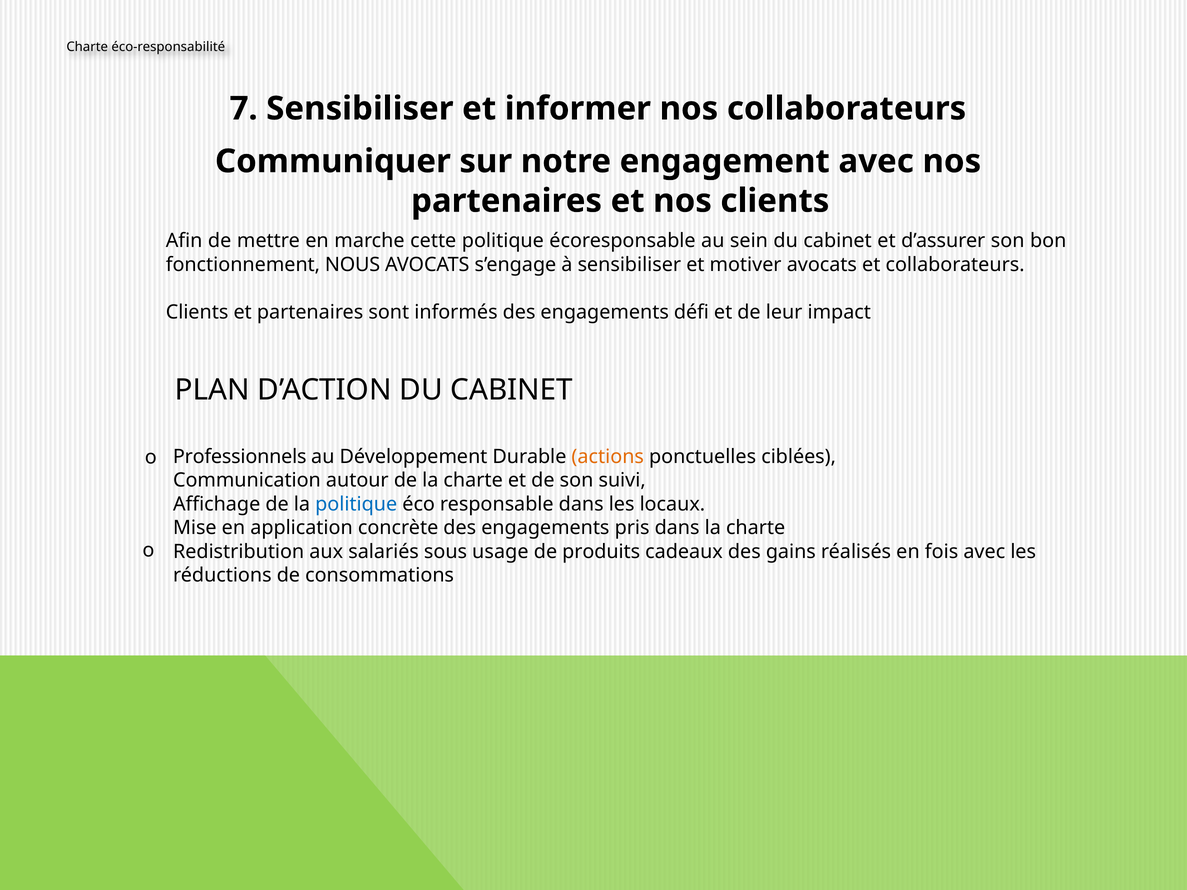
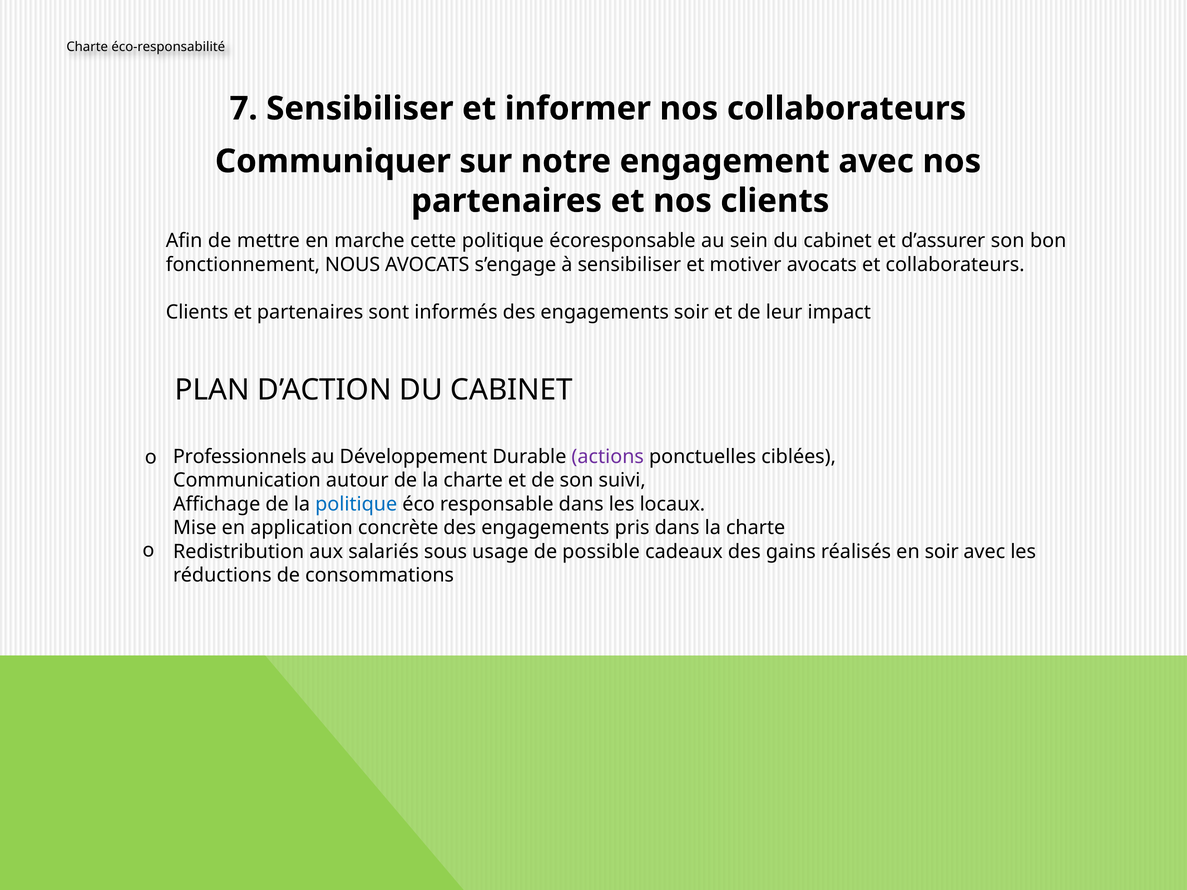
engagements défi: défi -> soir (691, 312)
actions colour: orange -> purple (608, 457)
produits: produits -> possible (601, 552)
en fois: fois -> soir (942, 552)
